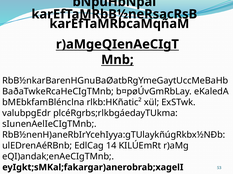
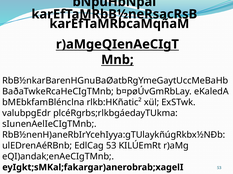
EdlCag 14: 14 -> 53 (111, 146)
